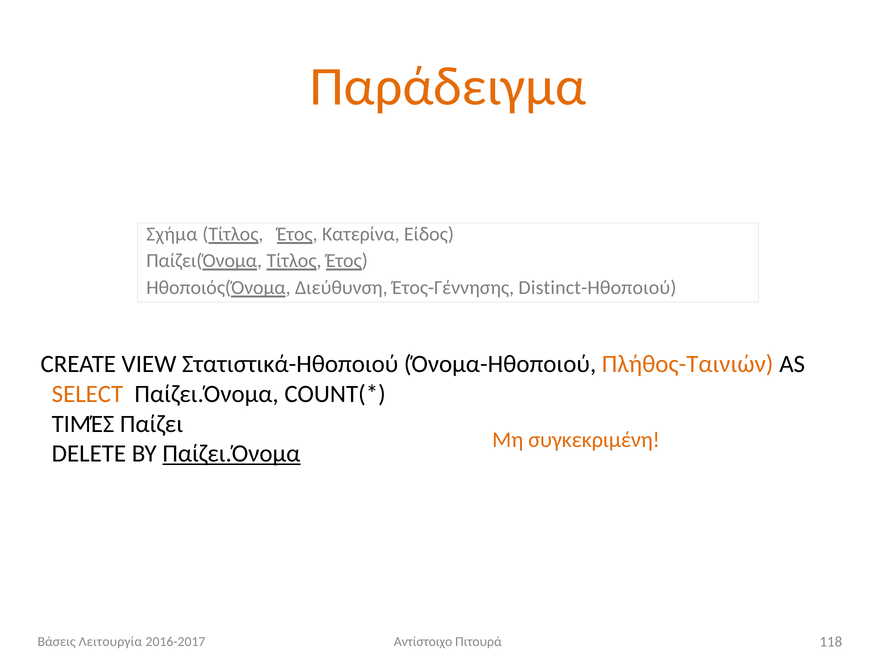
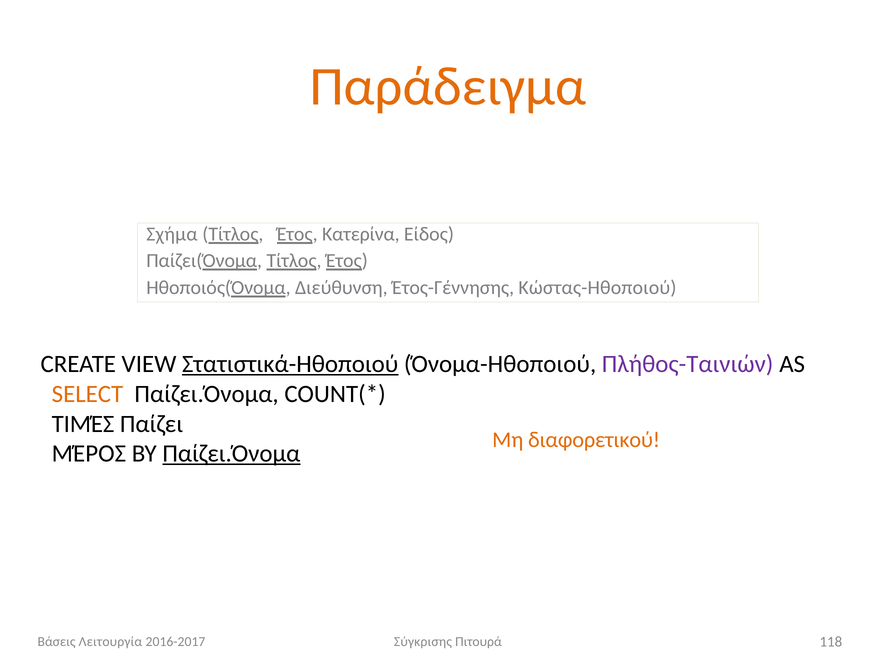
Distinct-Ηθοποιού: Distinct-Ηθοποιού -> Κώστας-Ηθοποιού (597, 288)
Στατιστικά-Ηθοποιού underline: none -> present (290, 364)
Πλήθος-Ταινιών colour: orange -> purple (688, 364)
συγκεκριμένη: συγκεκριμένη -> διαφορετικού (594, 440)
DELETE: DELETE -> ΜΈΡΟΣ (89, 454)
Αντίστοιχο: Αντίστοιχο -> Σύγκρισης (423, 642)
